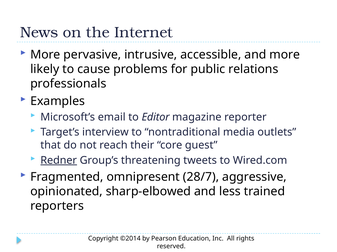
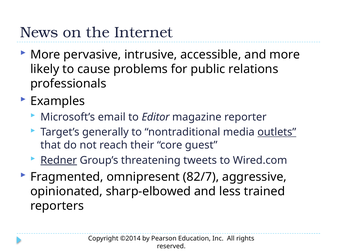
interview: interview -> generally (105, 133)
outlets underline: none -> present (277, 133)
28/7: 28/7 -> 82/7 (201, 177)
